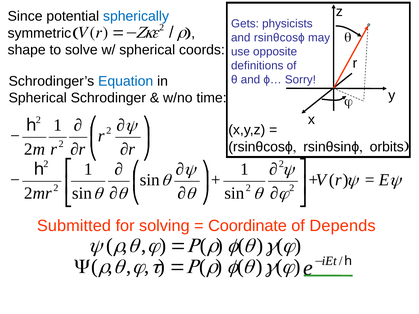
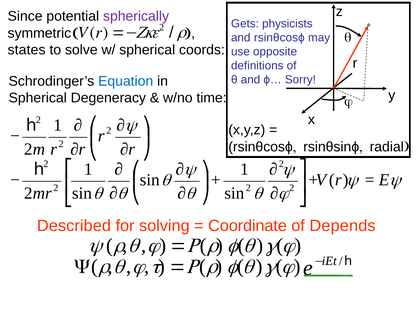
spherically colour: blue -> purple (136, 16)
shape: shape -> states (27, 50)
Schrodinger: Schrodinger -> Degeneracy (108, 98)
orbits: orbits -> radial (387, 147)
Submitted: Submitted -> Described (74, 226)
